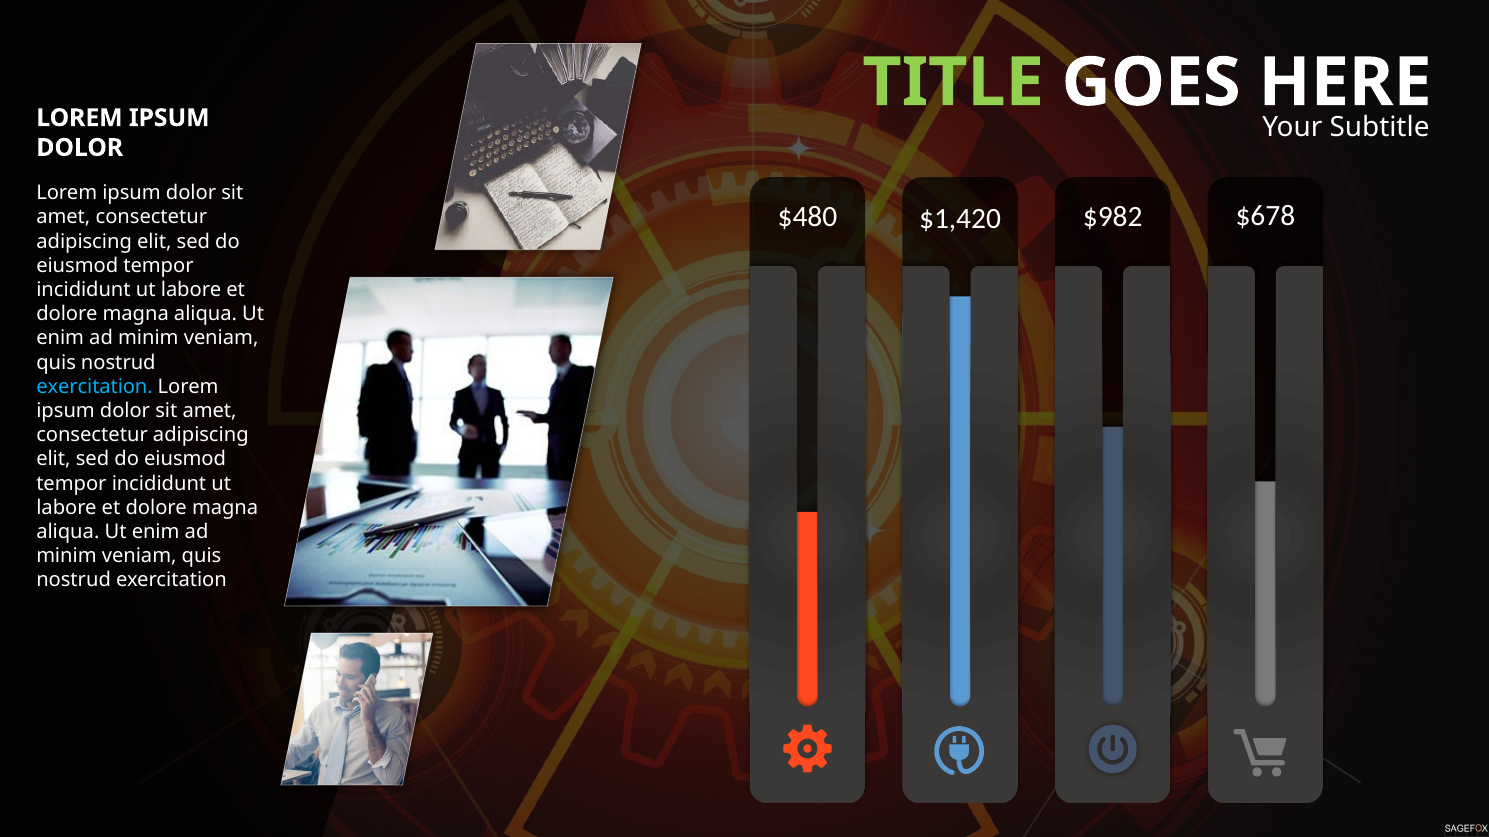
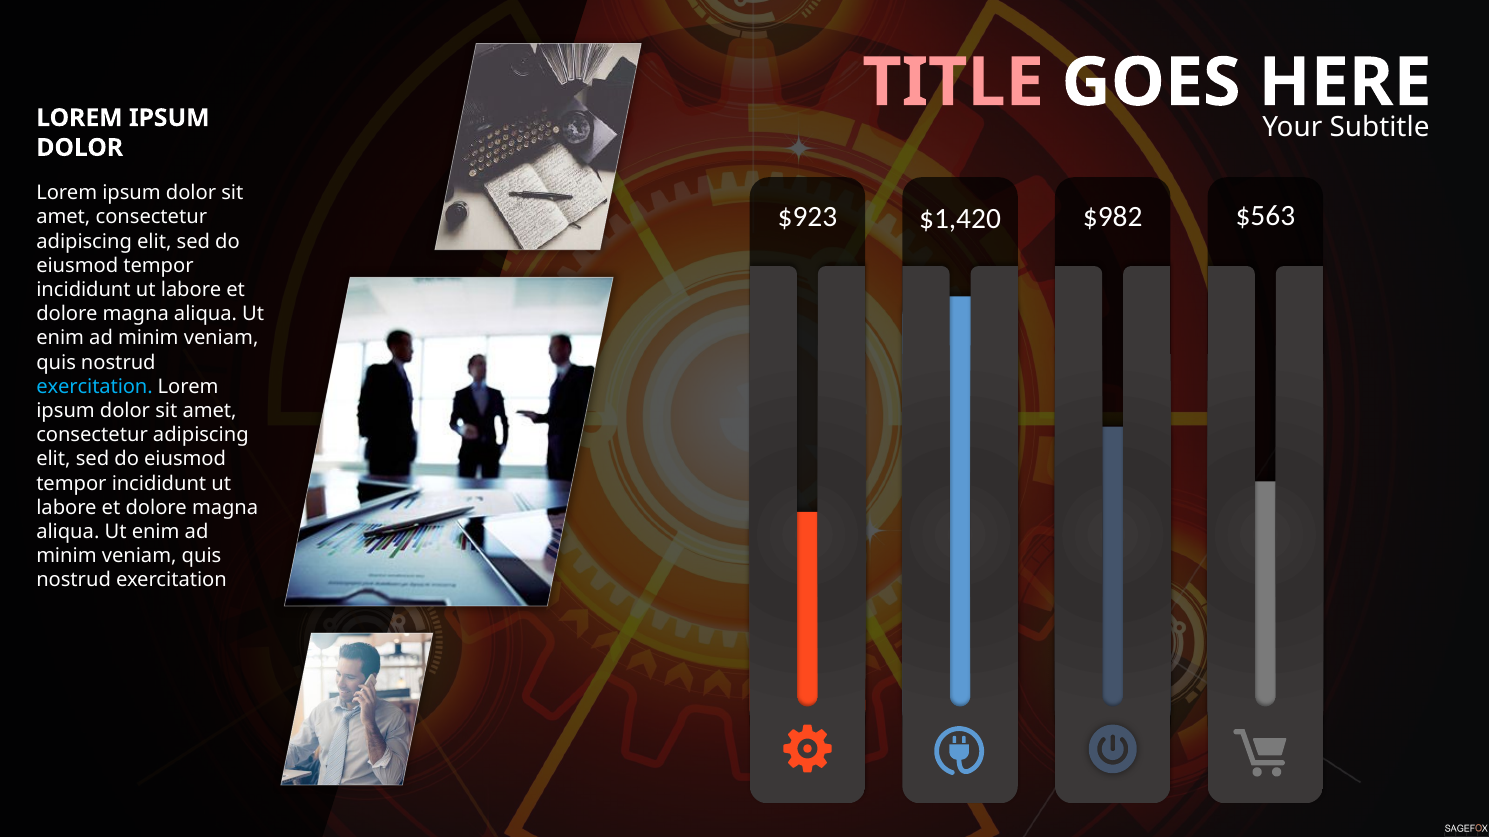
TITLE colour: light green -> pink (953, 83)
$480: $480 -> $923 (808, 217)
$678: $678 -> $563 (1265, 216)
